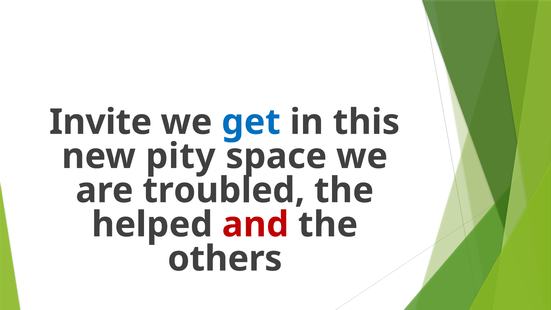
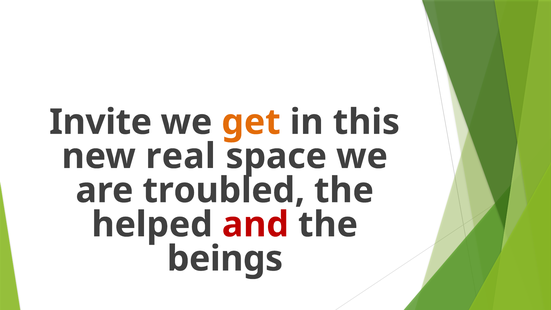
get colour: blue -> orange (251, 122)
pity: pity -> real (181, 156)
others: others -> beings (225, 259)
